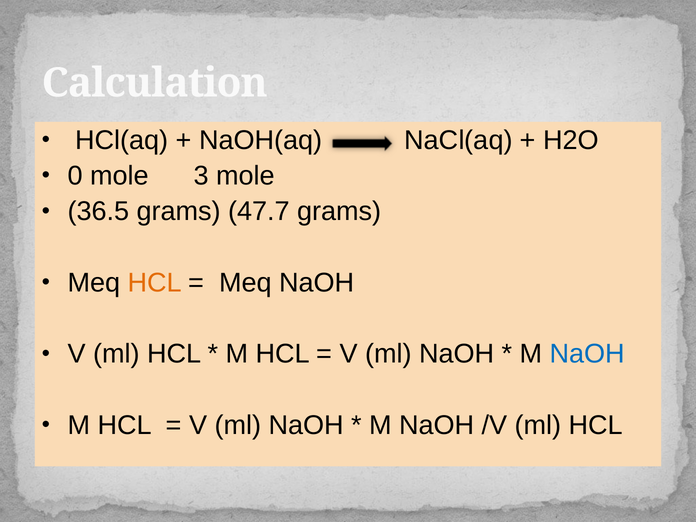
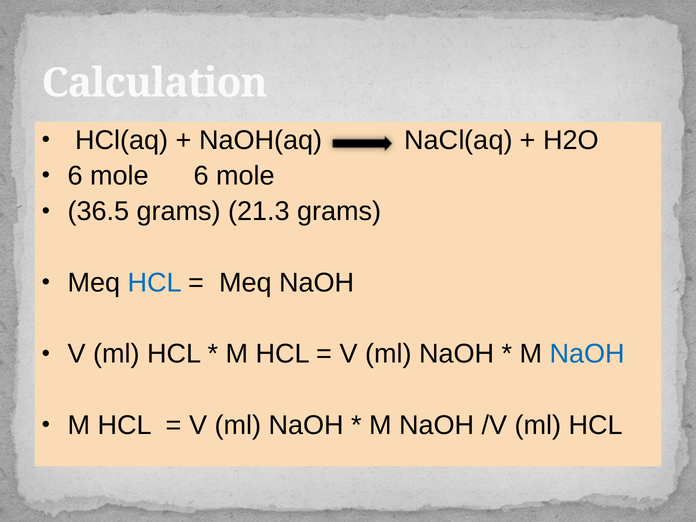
0: 0 -> 6 (75, 176)
mole 3: 3 -> 6 (201, 176)
47.7: 47.7 -> 21.3 (259, 211)
HCL colour: orange -> blue (155, 283)
